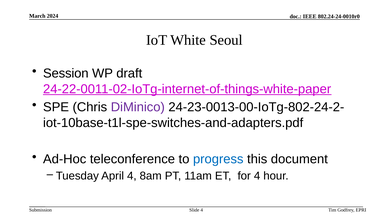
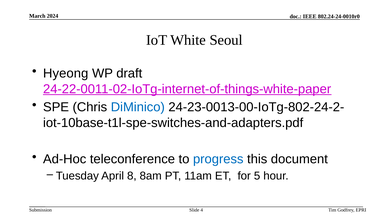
Session: Session -> Hyeong (66, 73)
DiMinico colour: purple -> blue (138, 107)
April 4: 4 -> 8 (132, 176)
for 4: 4 -> 5 (257, 176)
